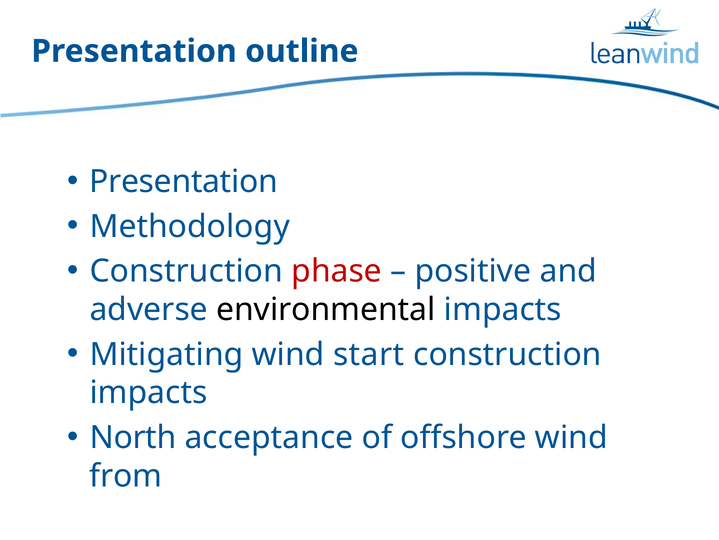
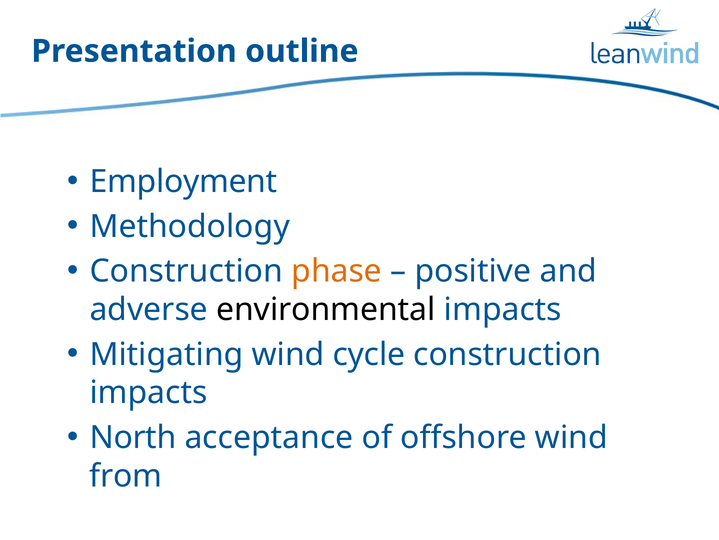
Presentation: Presentation -> Employment (184, 181)
phase colour: red -> orange (337, 271)
start: start -> cycle (369, 354)
